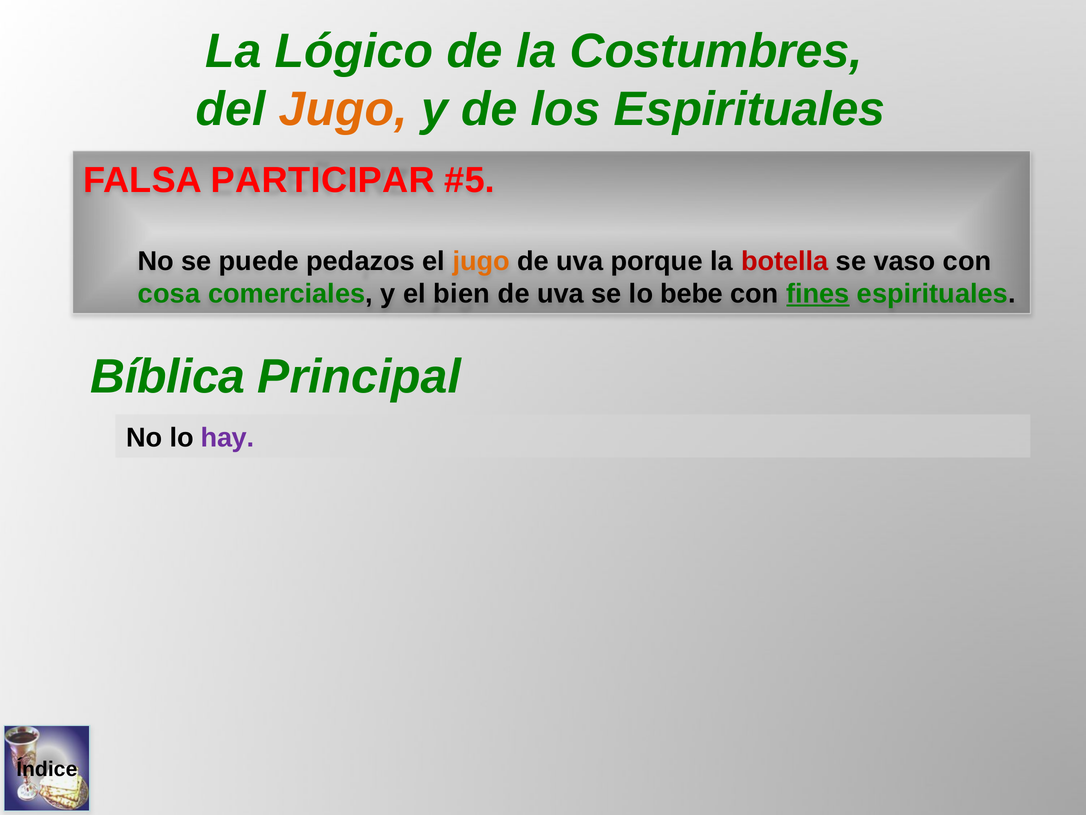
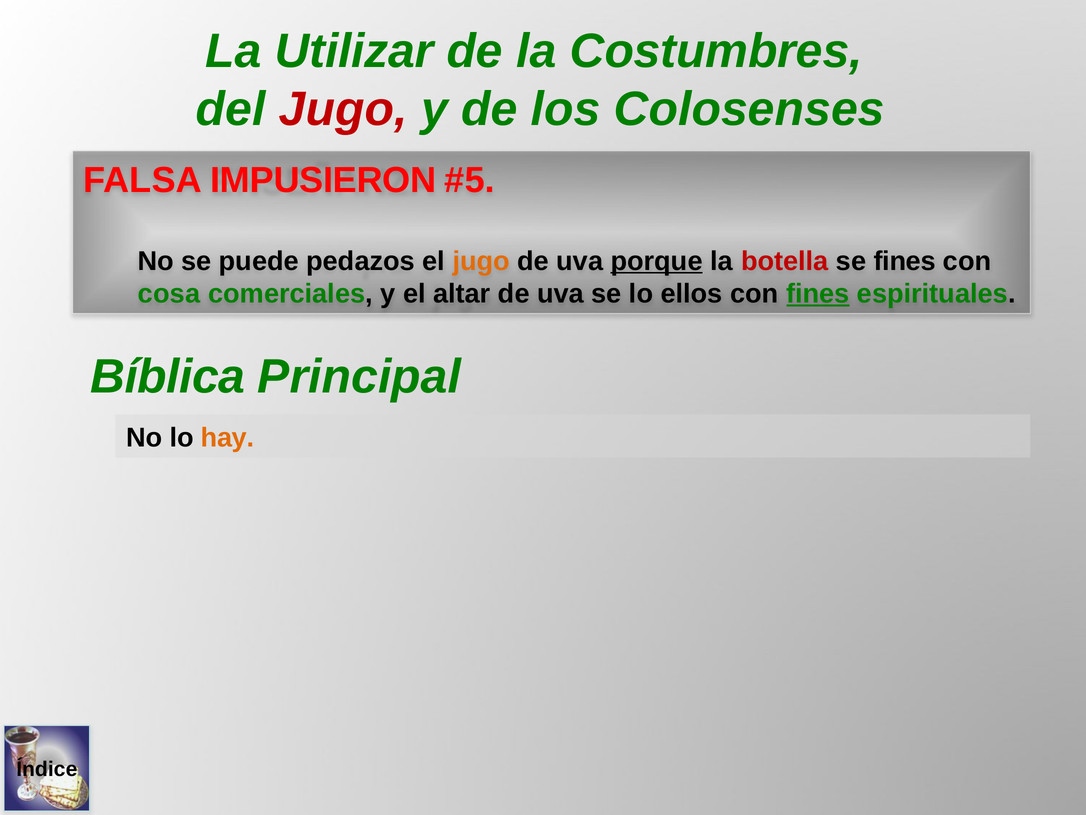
Lógico: Lógico -> Utilizar (354, 51)
Jugo colour: orange -> red (343, 109)
los Espirituales: Espirituales -> Colosenses (749, 109)
PARTICIPAR: PARTICIPAR -> IMPUSIERON (323, 180)
porque underline: none -> present (657, 261)
se vaso: vaso -> fines (905, 261)
bien: bien -> altar (462, 294)
bebe: bebe -> ellos (692, 294)
hay colour: purple -> orange (227, 438)
